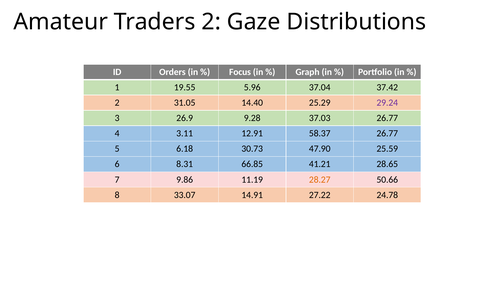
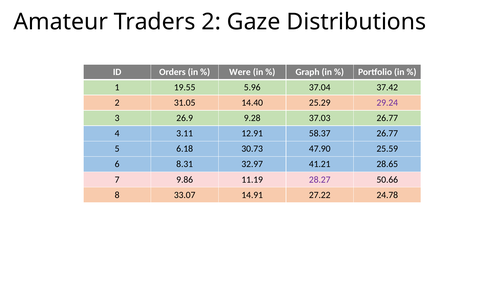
Focus: Focus -> Were (240, 72)
66.85: 66.85 -> 32.97 (252, 164)
28.27 colour: orange -> purple (320, 179)
